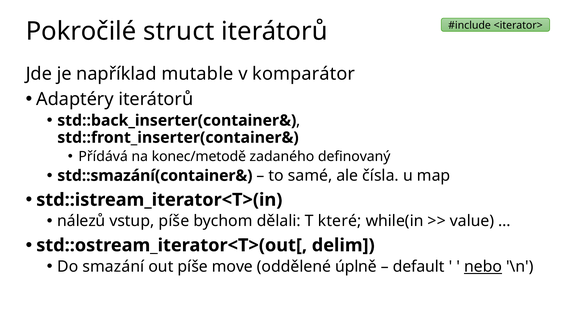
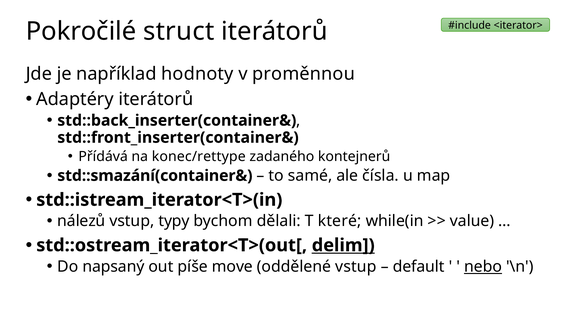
mutable: mutable -> hodnoty (197, 74)
komparátor: komparátor -> proměnnou (304, 74)
konec/metodě: konec/metodě -> konec/rettype (199, 157)
definovaný: definovaný -> kontejnerů (354, 157)
vstup píše: píše -> typy (174, 221)
delim underline: none -> present (343, 245)
smazání: smazání -> napsaný (113, 267)
oddělené úplně: úplně -> vstup (356, 267)
